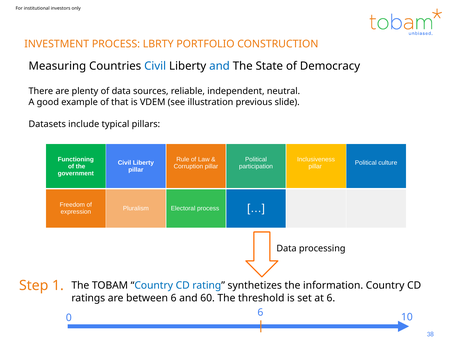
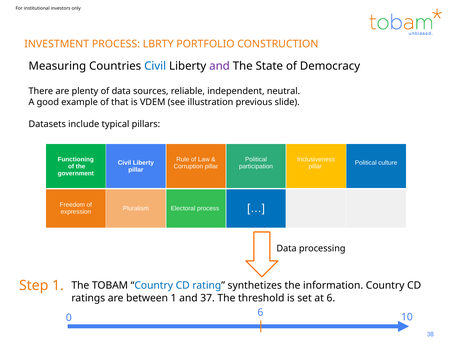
and colour: blue -> purple (220, 66)
between 6: 6 -> 1 (174, 298)
60: 60 -> 37 (208, 298)
